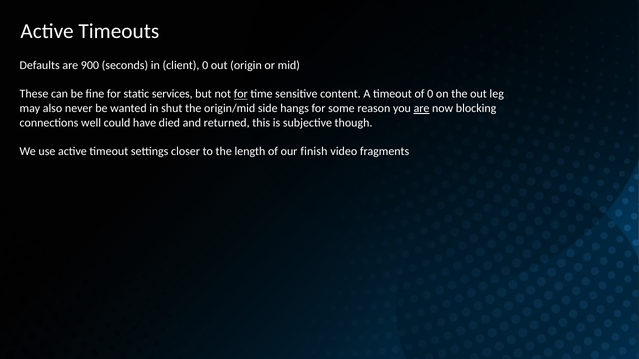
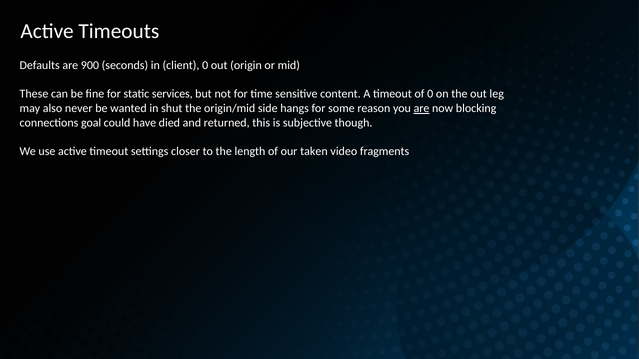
for underline: present -> none (241, 94)
well: well -> goal (91, 123)
finish: finish -> taken (314, 152)
